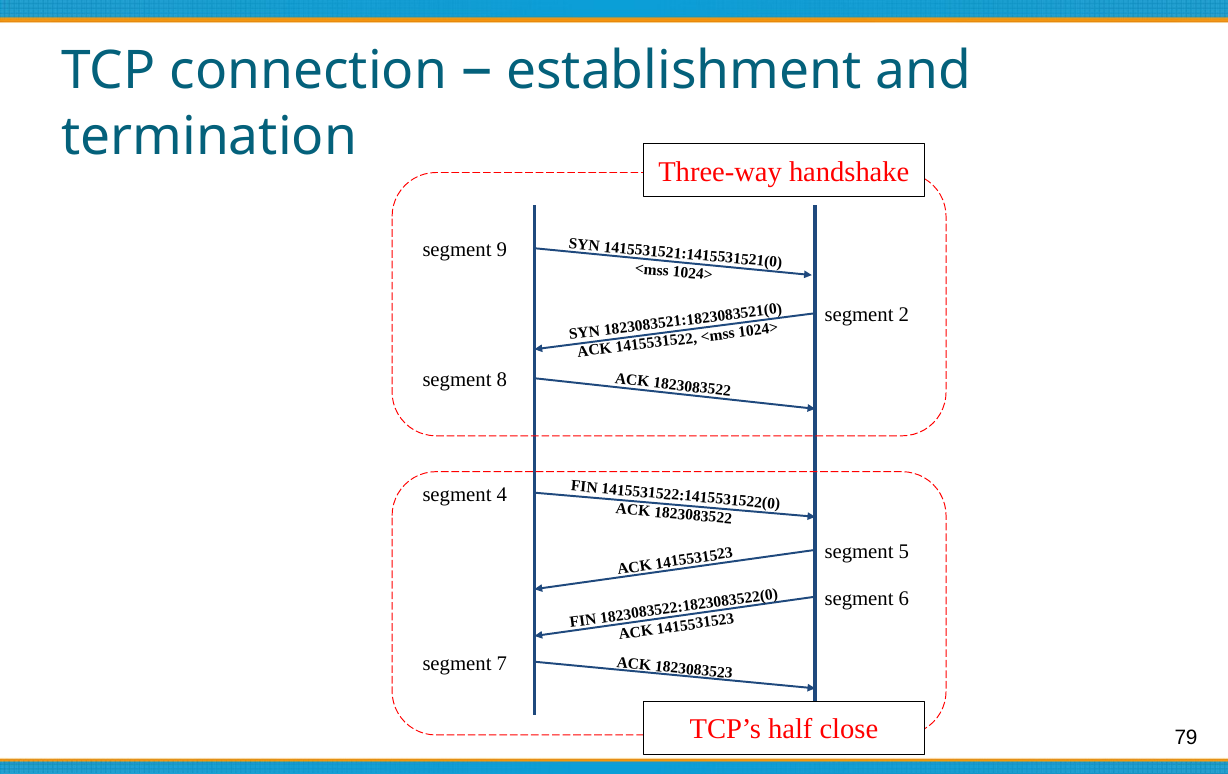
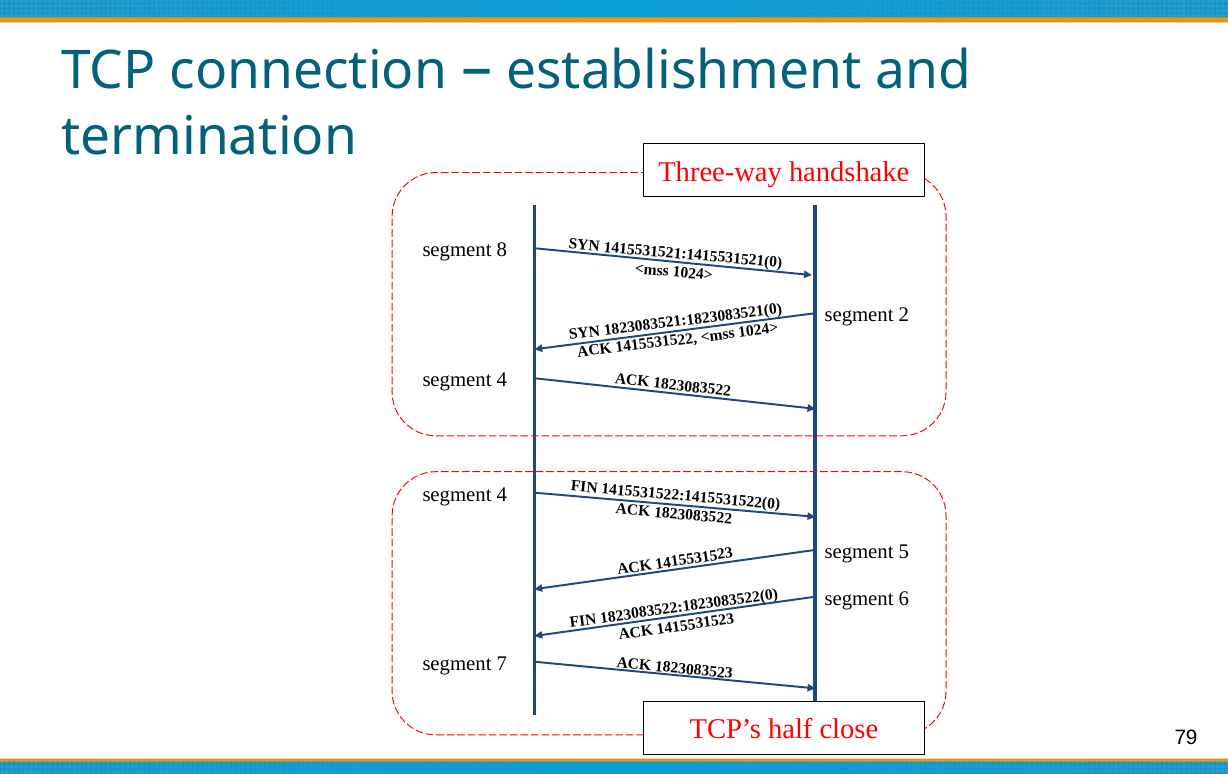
9: 9 -> 8 (502, 250)
8: 8 -> 4 (502, 380)
